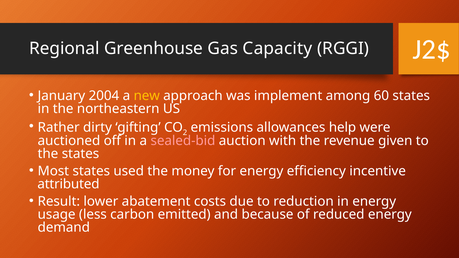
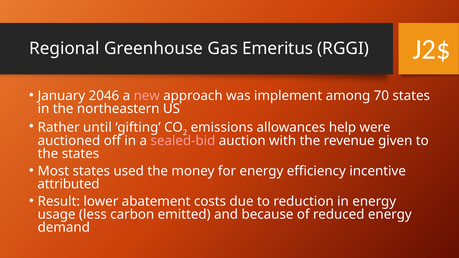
Capacity: Capacity -> Emeritus (278, 49)
2004: 2004 -> 2046 (104, 96)
new colour: yellow -> pink (147, 96)
60: 60 -> 70 (381, 96)
dirty: dirty -> until (97, 127)
